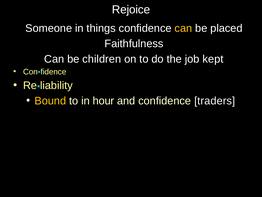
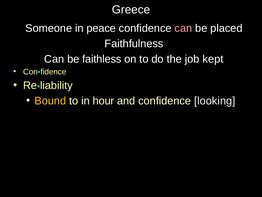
Rejoice: Rejoice -> Greece (131, 10)
things: things -> peace (101, 28)
can colour: yellow -> pink (183, 28)
children: children -> faithless (102, 59)
traders: traders -> looking (215, 101)
